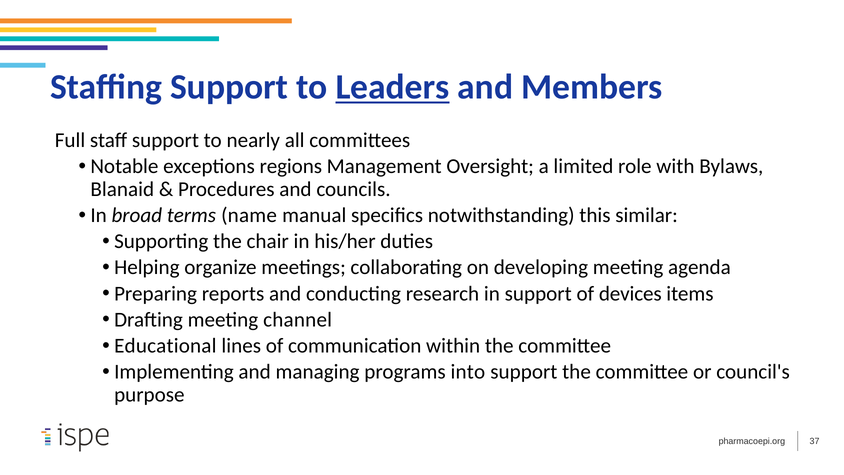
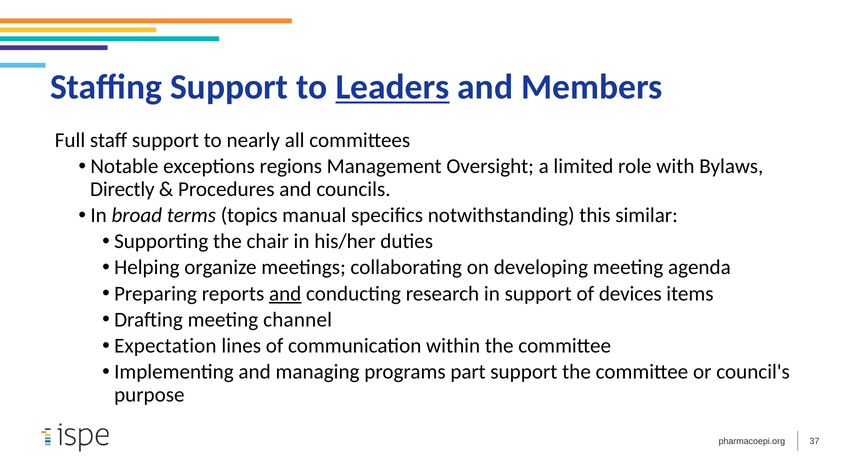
Blanaid: Blanaid -> Directly (122, 189)
name: name -> topics (249, 215)
and underline: none -> present (285, 293)
Educational: Educational -> Expectation (165, 346)
into: into -> part (468, 372)
